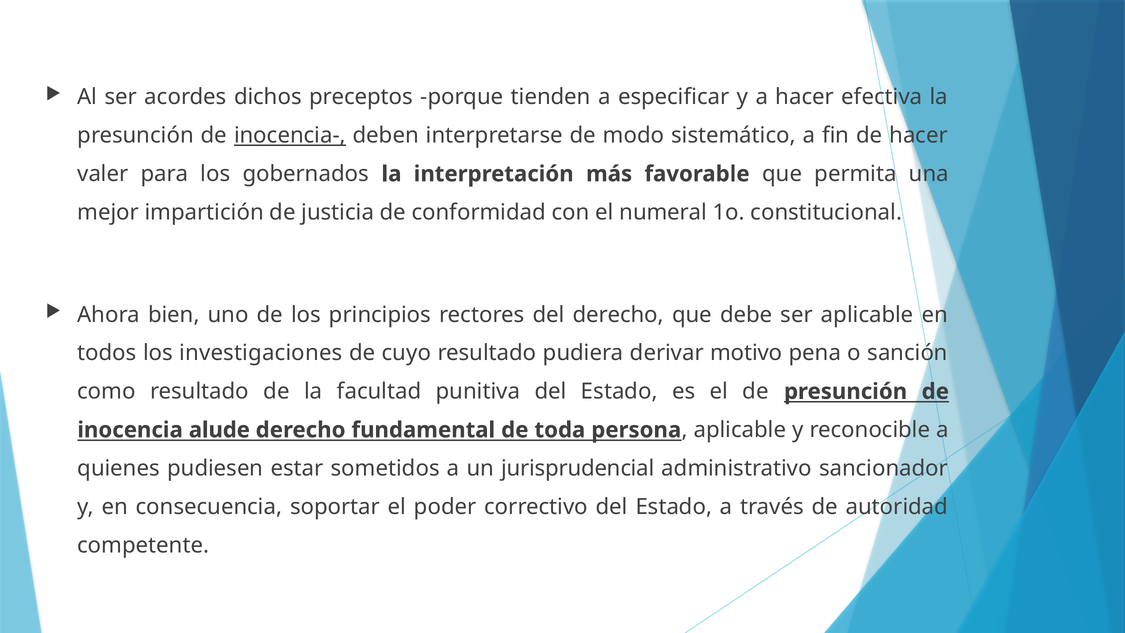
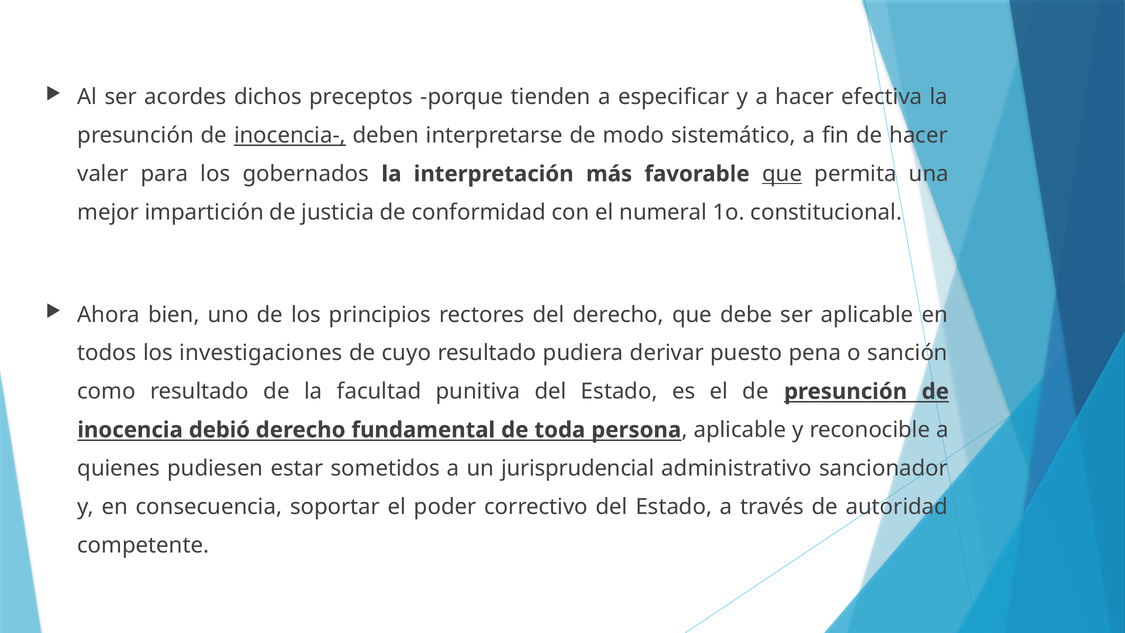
que underline: none -> present (782, 174)
motivo: motivo -> puesto (746, 353)
alude: alude -> debió (219, 430)
